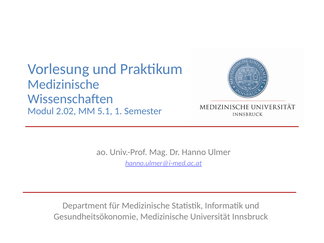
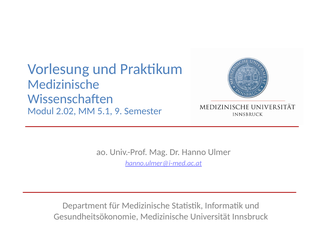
1: 1 -> 9 (118, 111)
